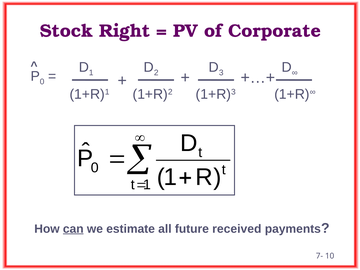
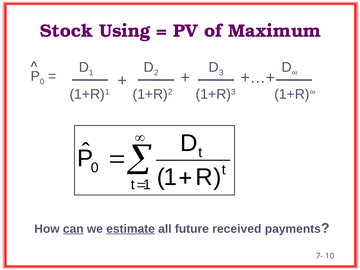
Right: Right -> Using (125, 31)
Corporate: Corporate -> Maximum (275, 31)
estimate underline: none -> present (131, 229)
